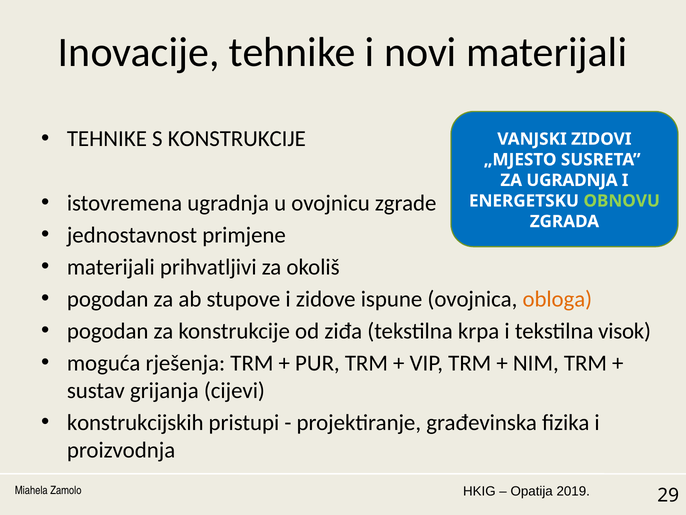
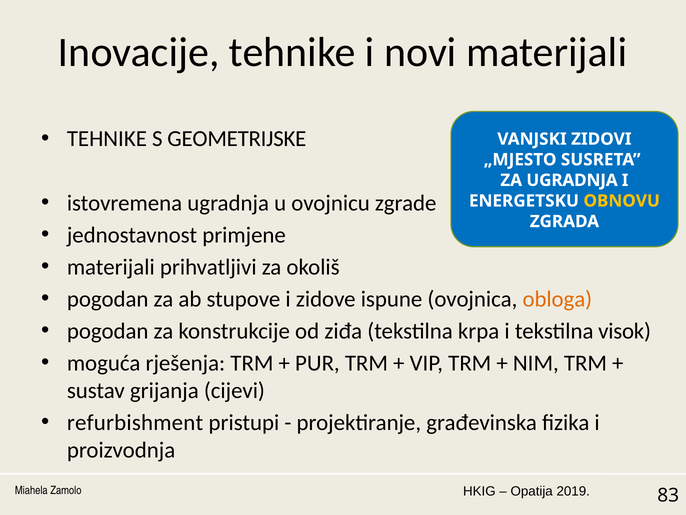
S KONSTRUKCIJE: KONSTRUKCIJE -> GEOMETRIJSKE (237, 139)
OBNOVU colour: light green -> yellow (622, 201)
konstrukcijskih: konstrukcijskih -> refurbishment (135, 422)
29: 29 -> 83 (668, 495)
